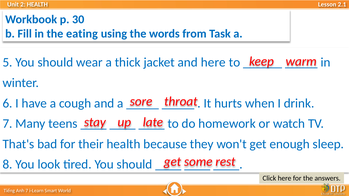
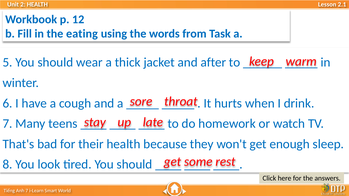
30: 30 -> 12 (78, 19)
and here: here -> after (213, 63)
